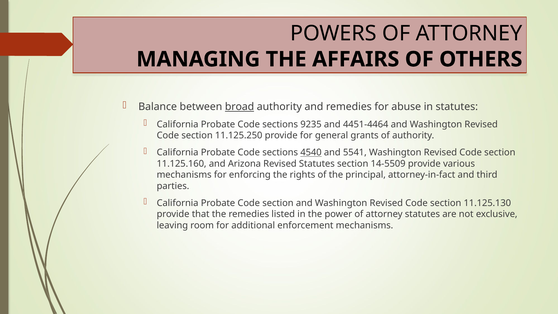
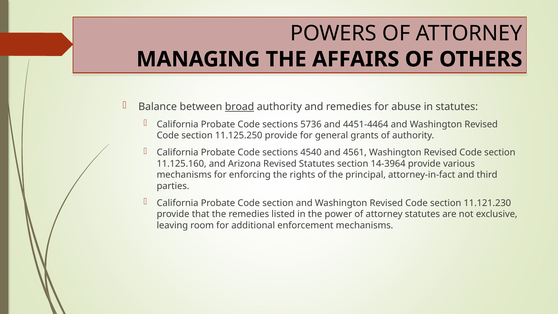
9235: 9235 -> 5736 (311, 124)
4540 underline: present -> none (311, 152)
5541: 5541 -> 4561 (355, 152)
14-5509: 14-5509 -> 14-3964 (388, 164)
11.125.130: 11.125.130 -> 11.121.230 (487, 203)
